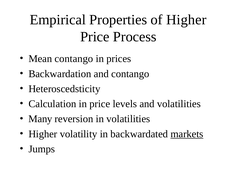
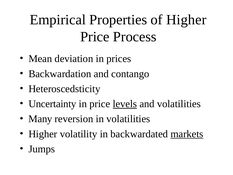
Mean contango: contango -> deviation (74, 59)
Calculation: Calculation -> Uncertainty (52, 104)
levels underline: none -> present (125, 104)
